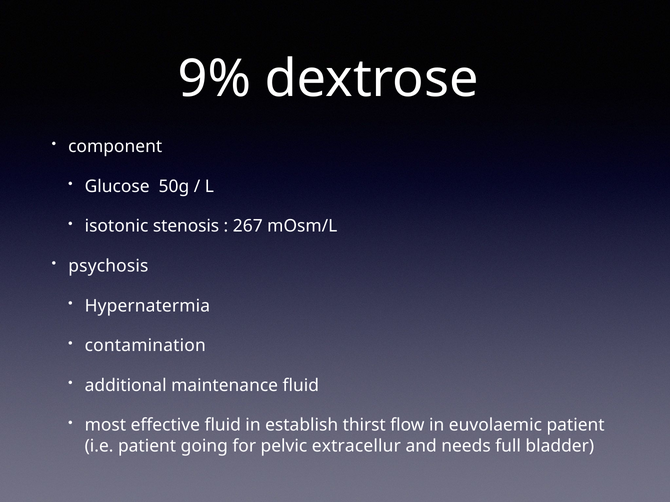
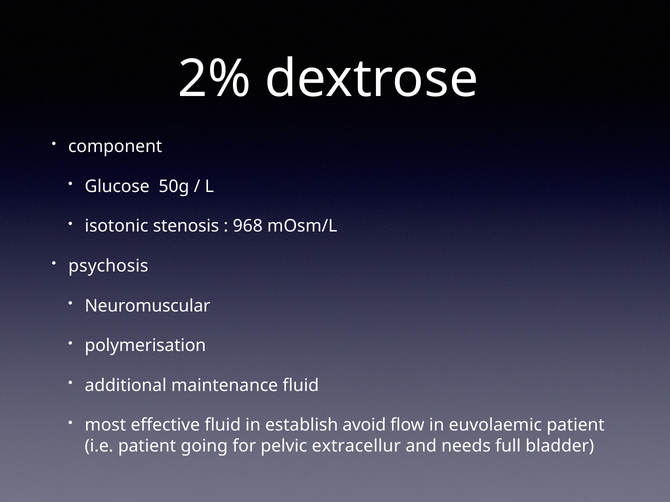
9%: 9% -> 2% (214, 79)
267: 267 -> 968 (248, 226)
Hypernatermia: Hypernatermia -> Neuromuscular (147, 306)
contamination: contamination -> polymerisation (145, 346)
thirst: thirst -> avoid (364, 426)
